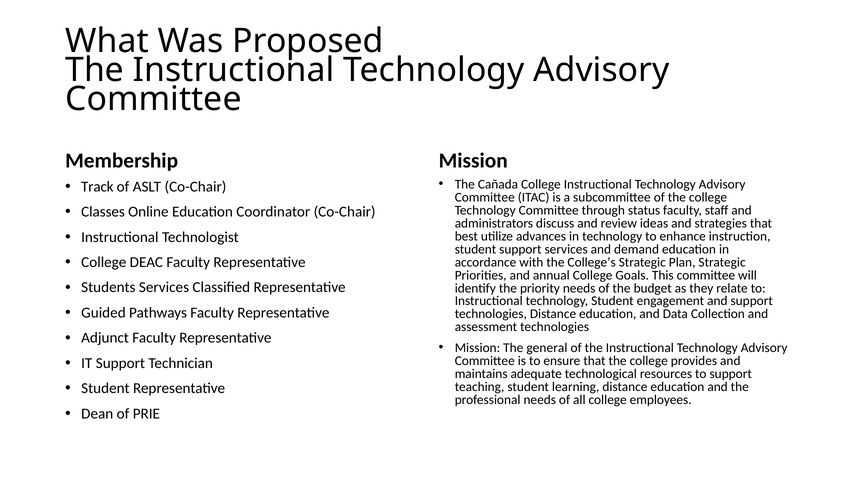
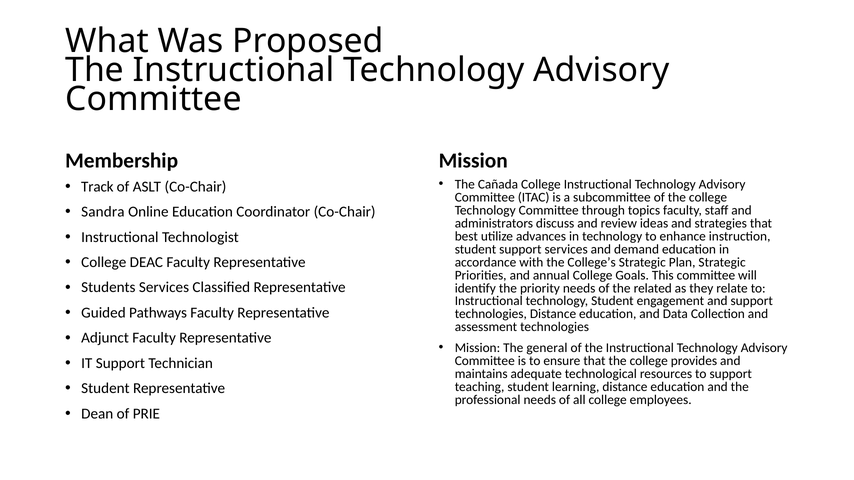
Classes: Classes -> Sandra (103, 212)
status: status -> topics (644, 211)
budget: budget -> related (653, 288)
